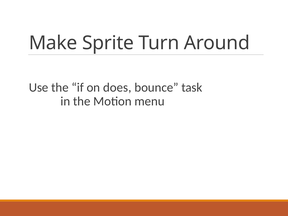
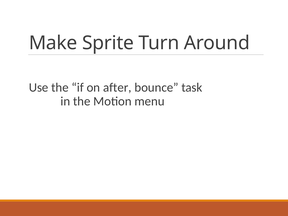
does: does -> after (117, 87)
